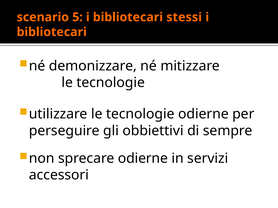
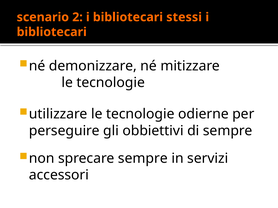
5: 5 -> 2 (77, 17)
sprecare odierne: odierne -> sempre (143, 159)
